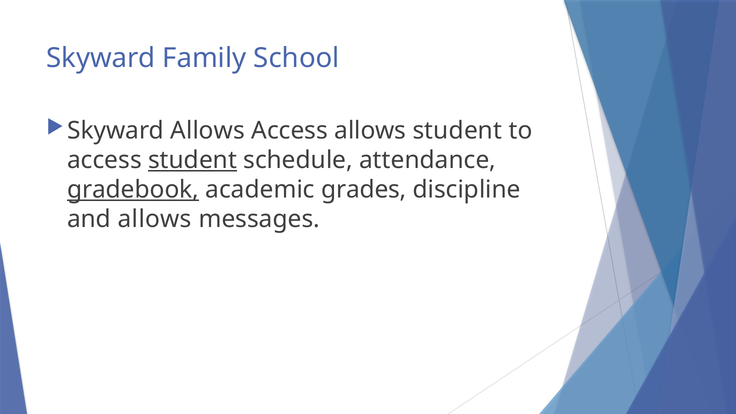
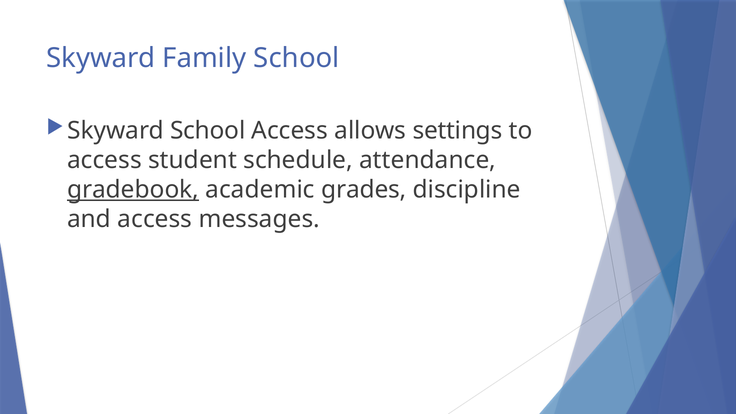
Skyward Allows: Allows -> School (208, 131)
allows student: student -> settings (458, 131)
student underline: present -> none (193, 160)
and allows: allows -> access (155, 219)
